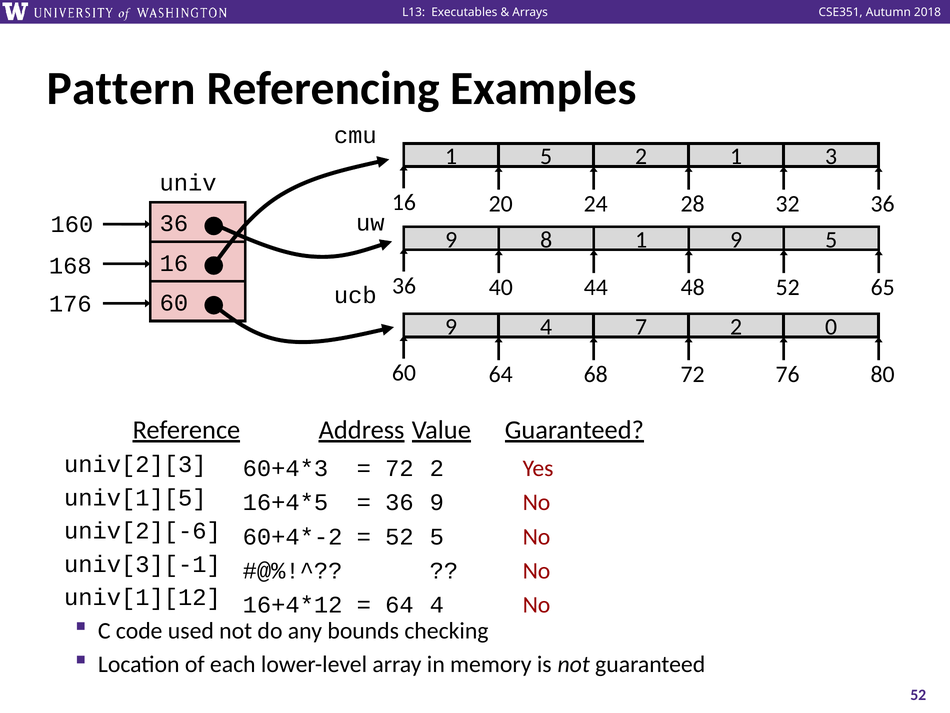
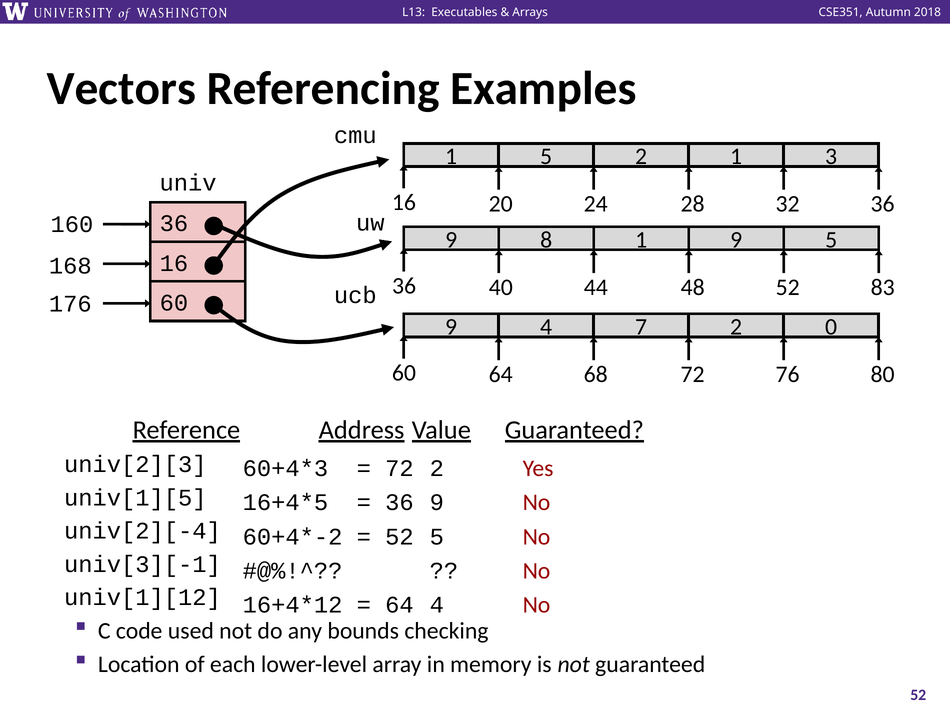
Pattern: Pattern -> Vectors (121, 88)
65: 65 -> 83 (883, 287)
univ[2][-6: univ[2][-6 -> univ[2][-4 (142, 531)
